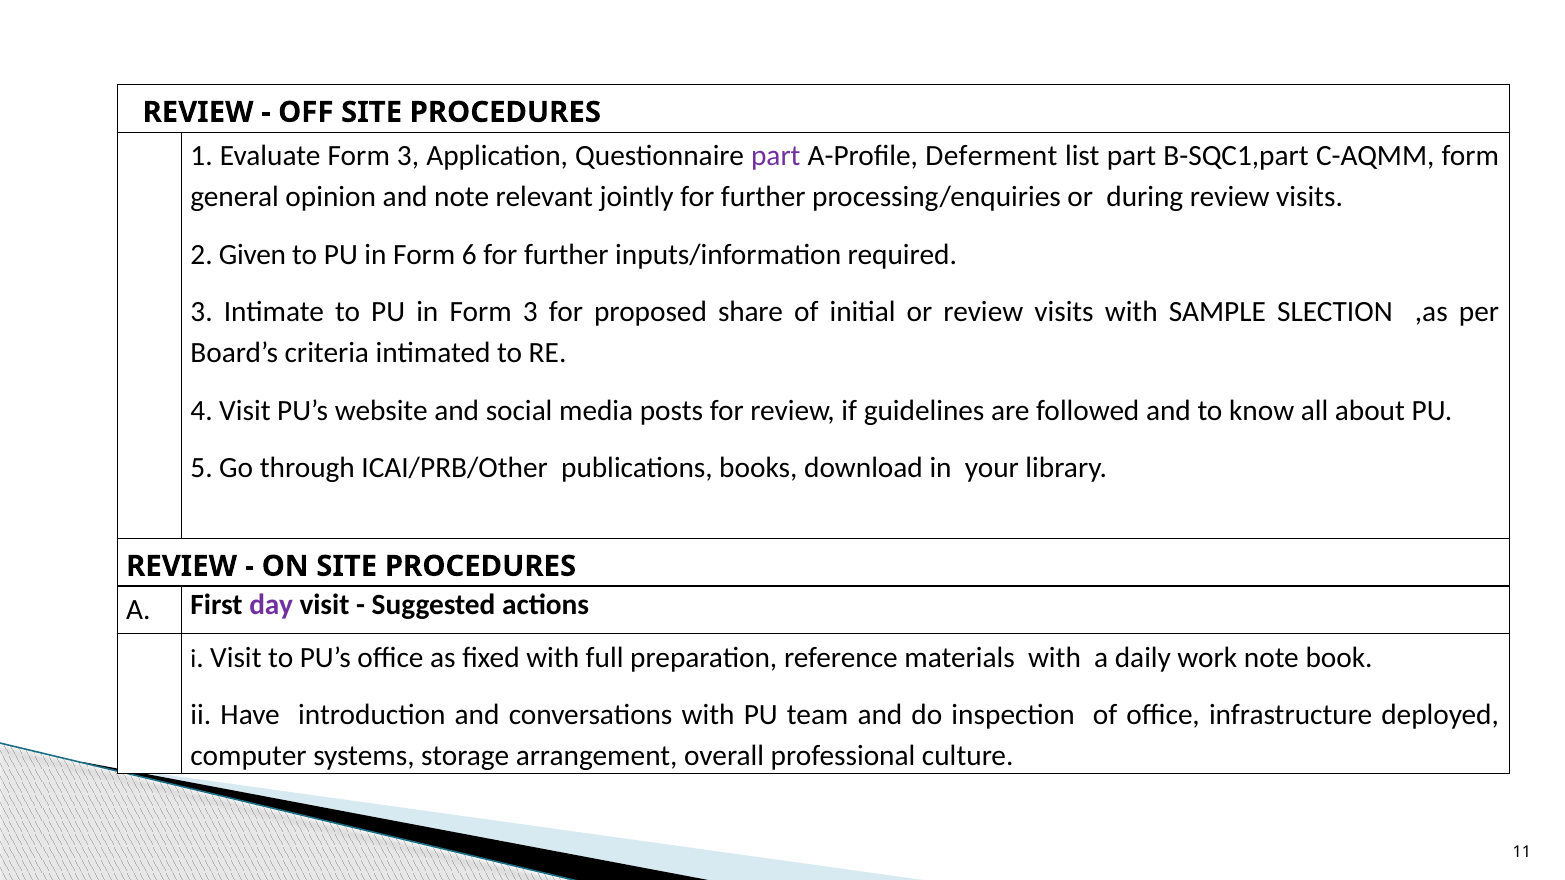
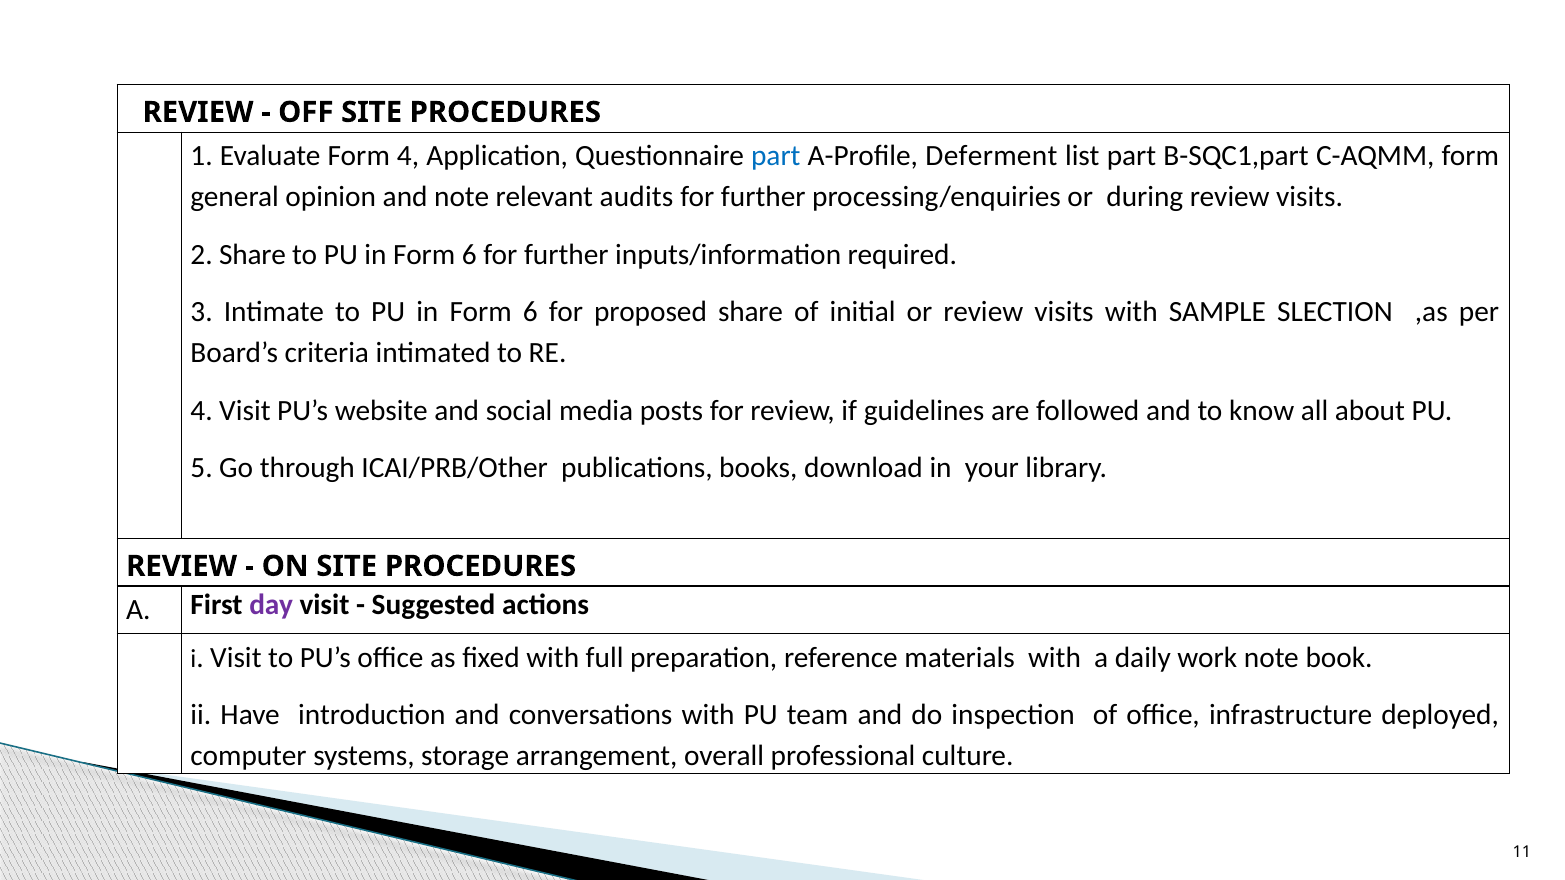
Evaluate Form 3: 3 -> 4 (408, 156)
part colour: purple -> blue (776, 156)
jointly: jointly -> audits (637, 197)
2 Given: Given -> Share (253, 255)
3: 3 -> 6 (530, 312)
